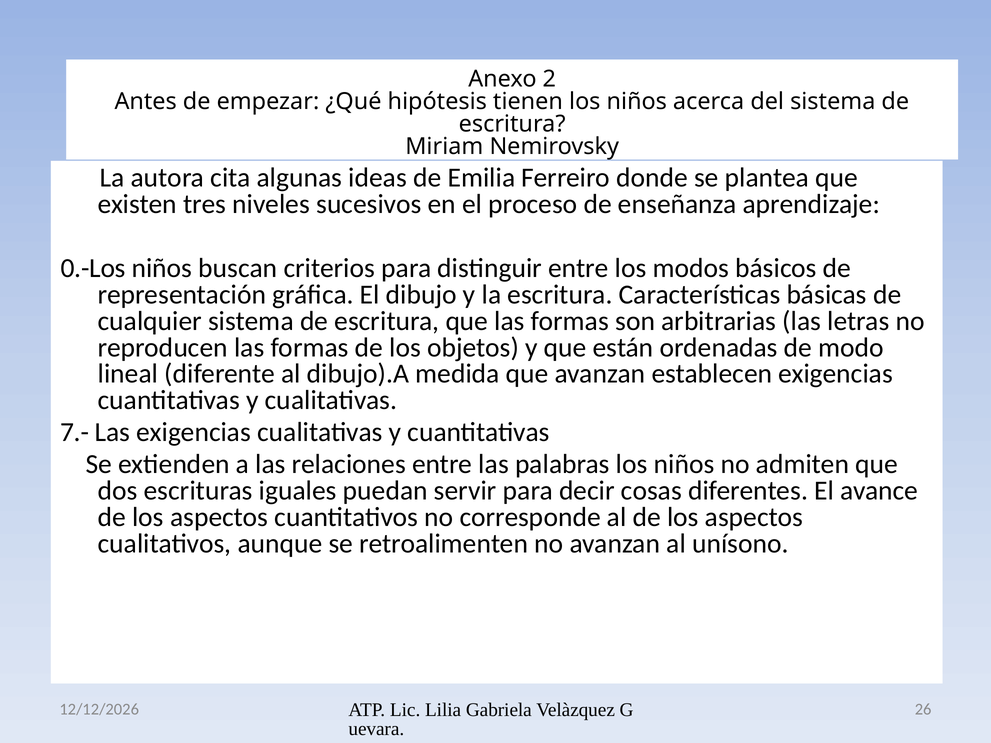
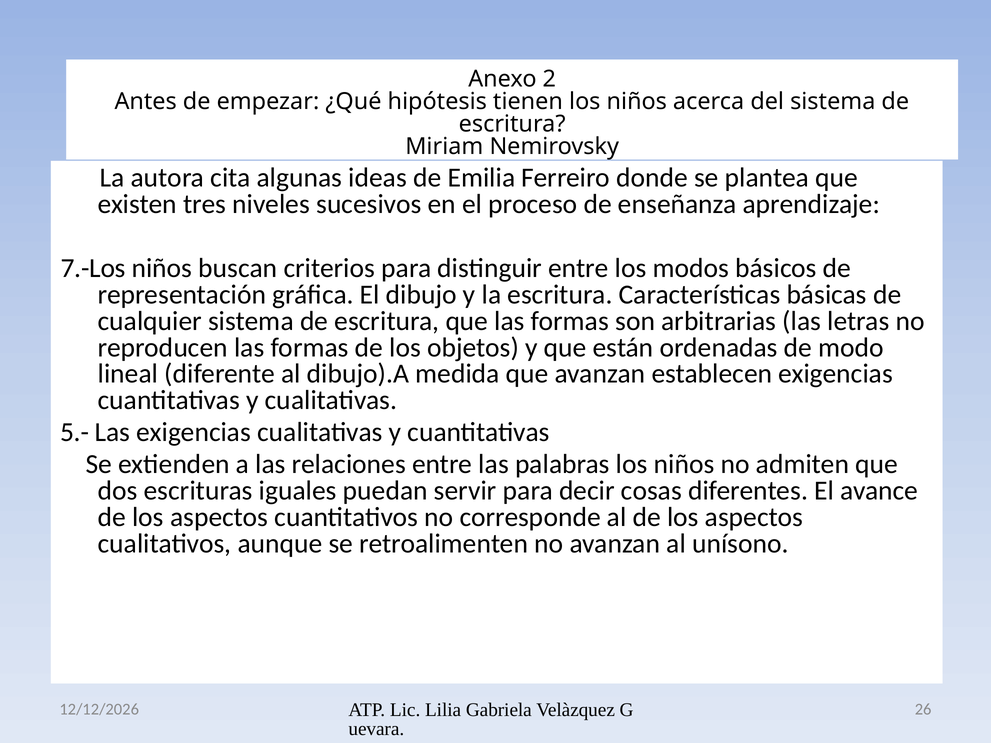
0.-Los: 0.-Los -> 7.-Los (93, 268)
7.-: 7.- -> 5.- (75, 432)
